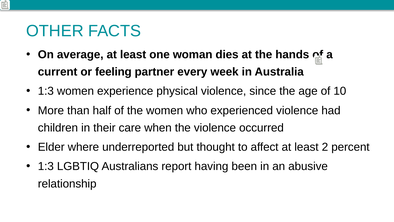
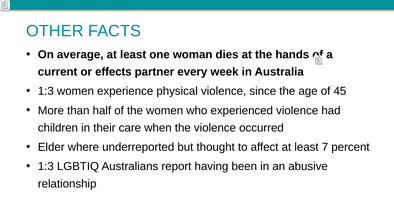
feeling: feeling -> effects (113, 72)
10: 10 -> 45 (340, 91)
2: 2 -> 7 (325, 147)
